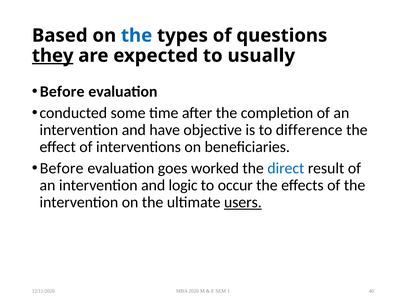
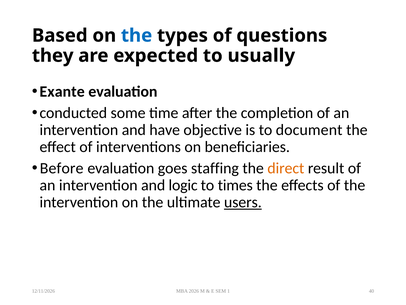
they underline: present -> none (53, 56)
Before: Before -> Exante (62, 91)
difference: difference -> document (309, 130)
worked: worked -> staffing (215, 168)
direct colour: blue -> orange (286, 168)
occur: occur -> times (235, 185)
